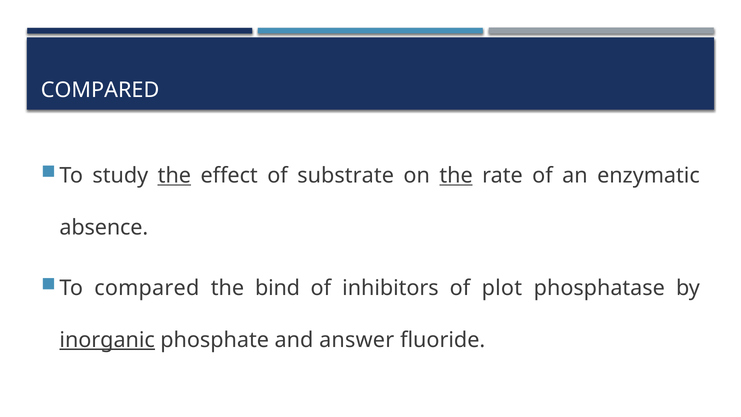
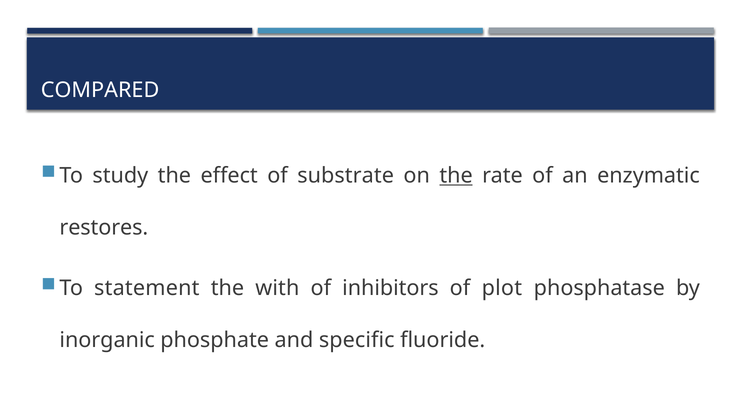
the underline: present -> none (174, 176)
absence: absence -> restores (104, 227)
To compared: compared -> statement (147, 288)
bind: bind -> with (277, 288)
inorganic underline: present -> none (107, 340)
answer: answer -> specific (357, 340)
